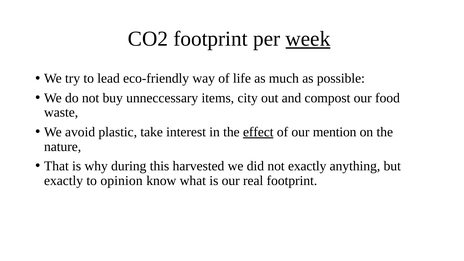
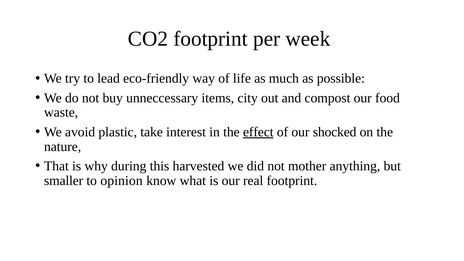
week underline: present -> none (308, 39)
mention: mention -> shocked (335, 132)
not exactly: exactly -> mother (307, 166)
exactly: exactly -> smaller (64, 181)
